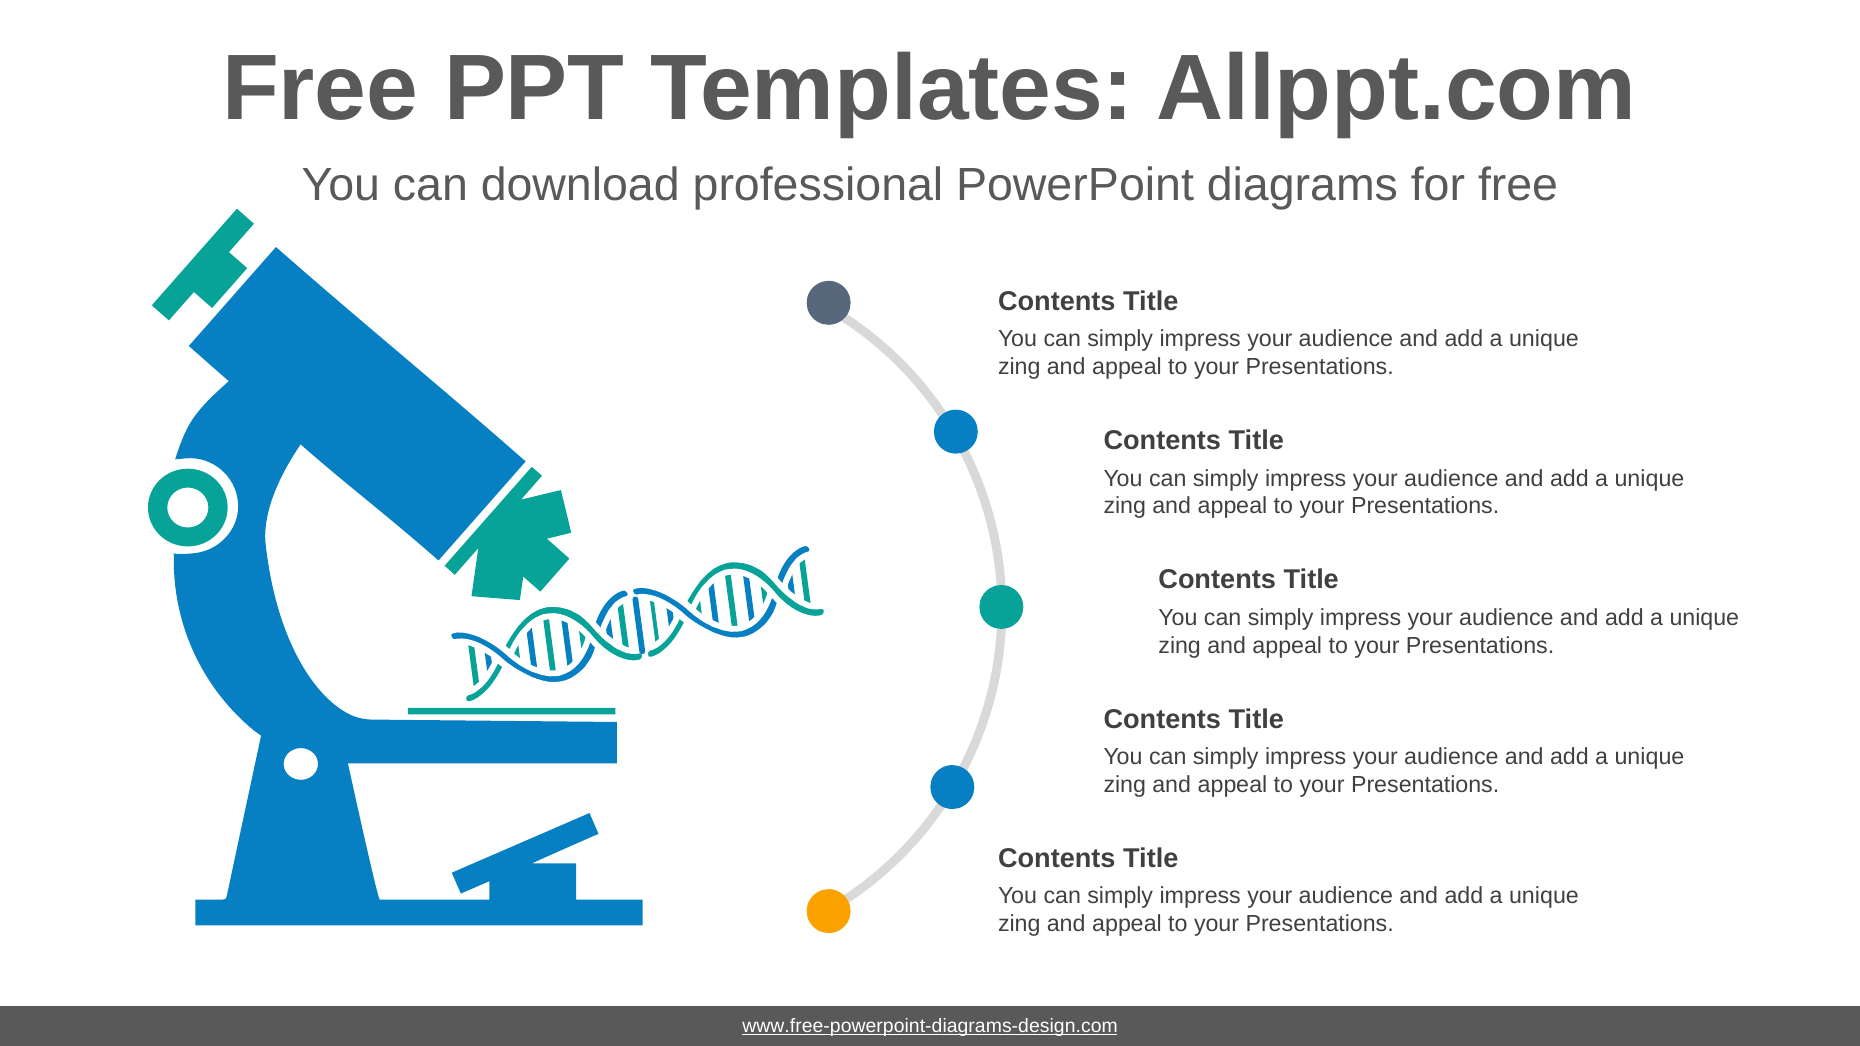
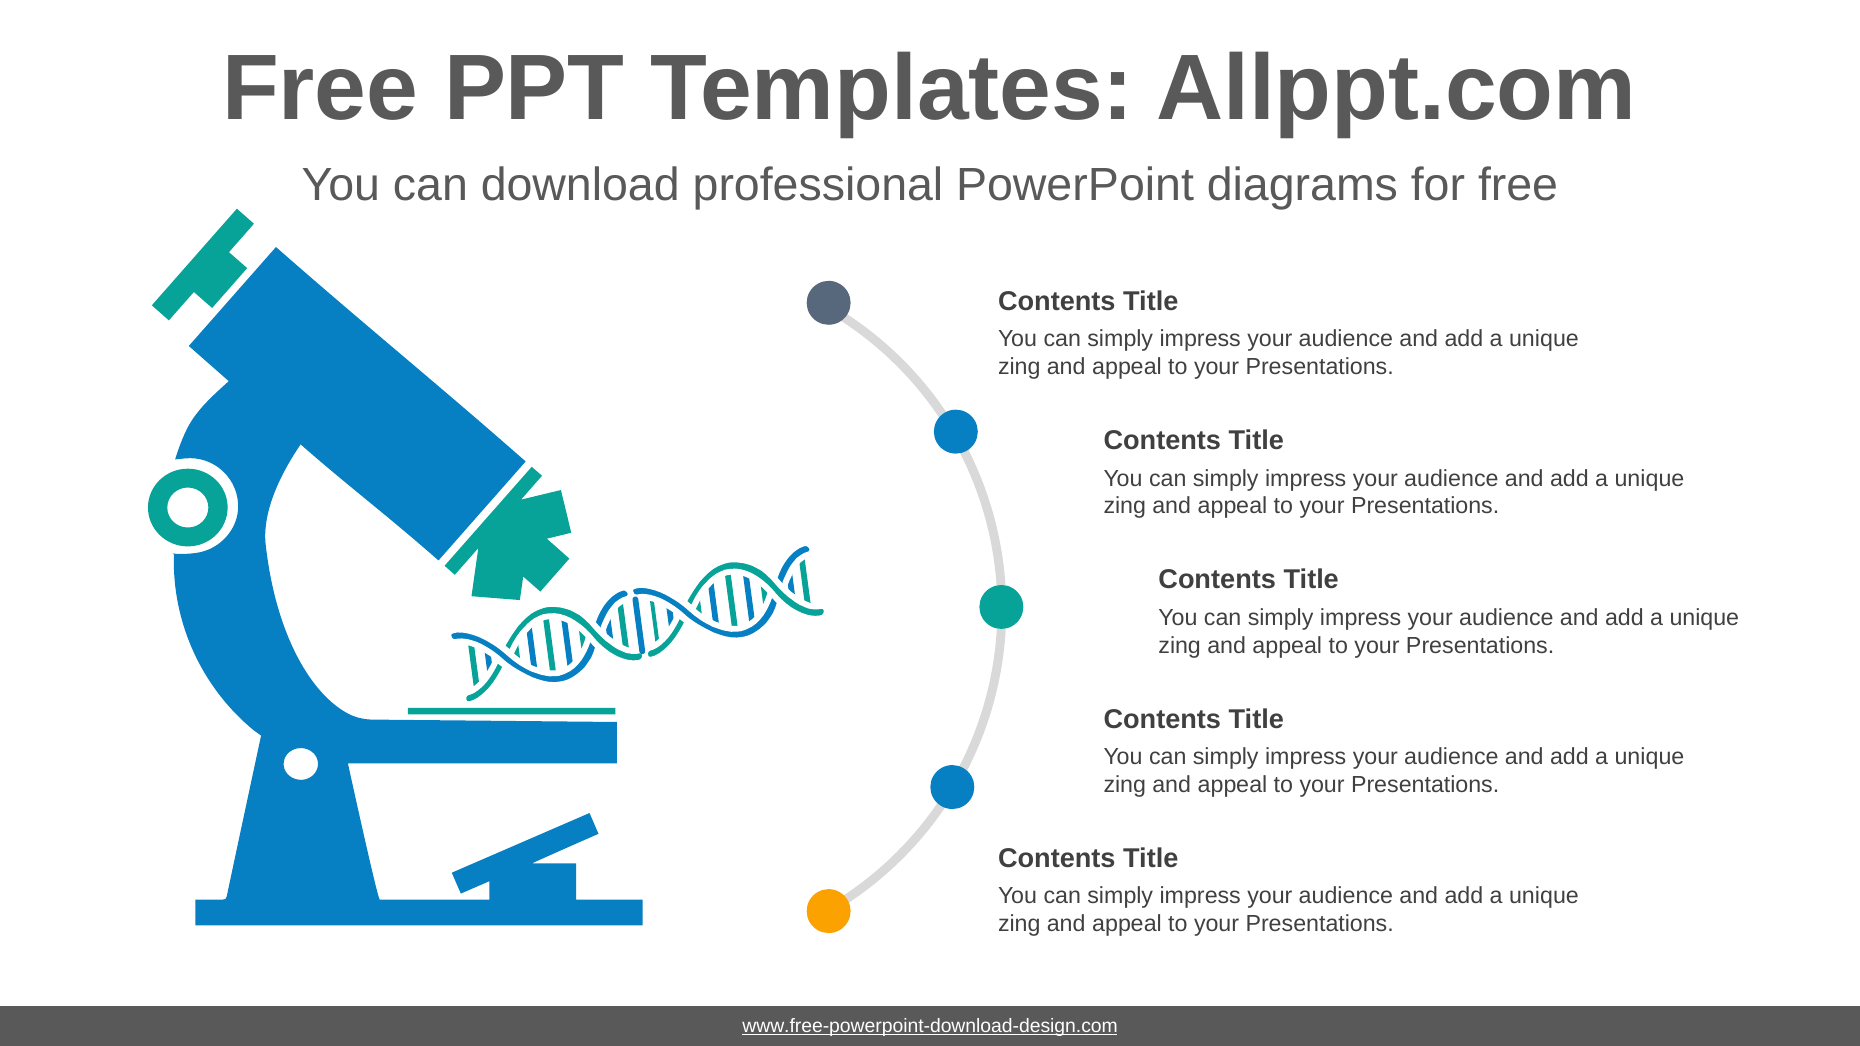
www.free-powerpoint-diagrams-design.com: www.free-powerpoint-diagrams-design.com -> www.free-powerpoint-download-design.com (930, 1027)
